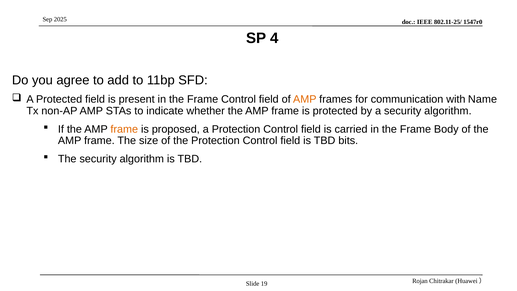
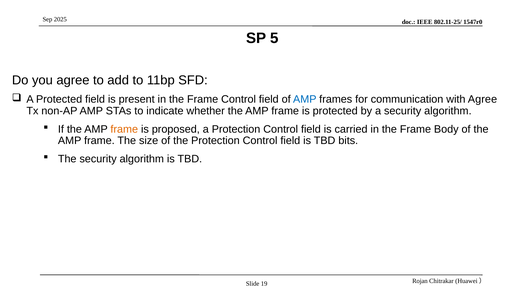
4: 4 -> 5 (274, 38)
AMP colour: orange -> blue (305, 99)
with Name: Name -> Agree (482, 99)
